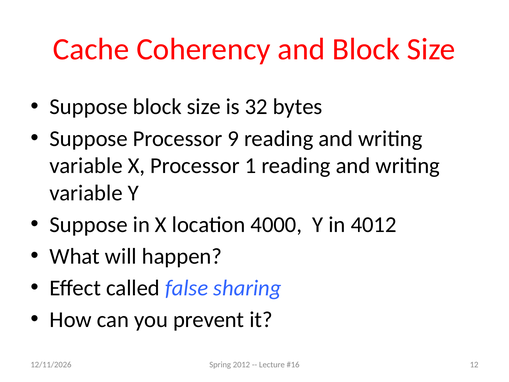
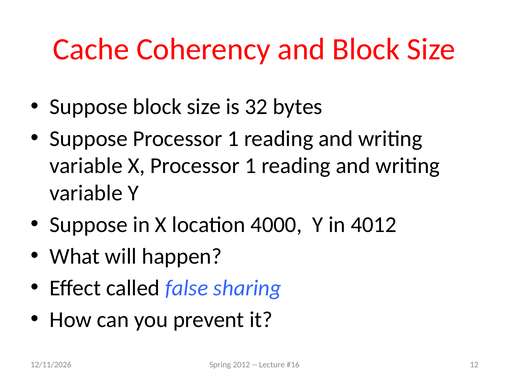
Suppose Processor 9: 9 -> 1 (233, 138)
